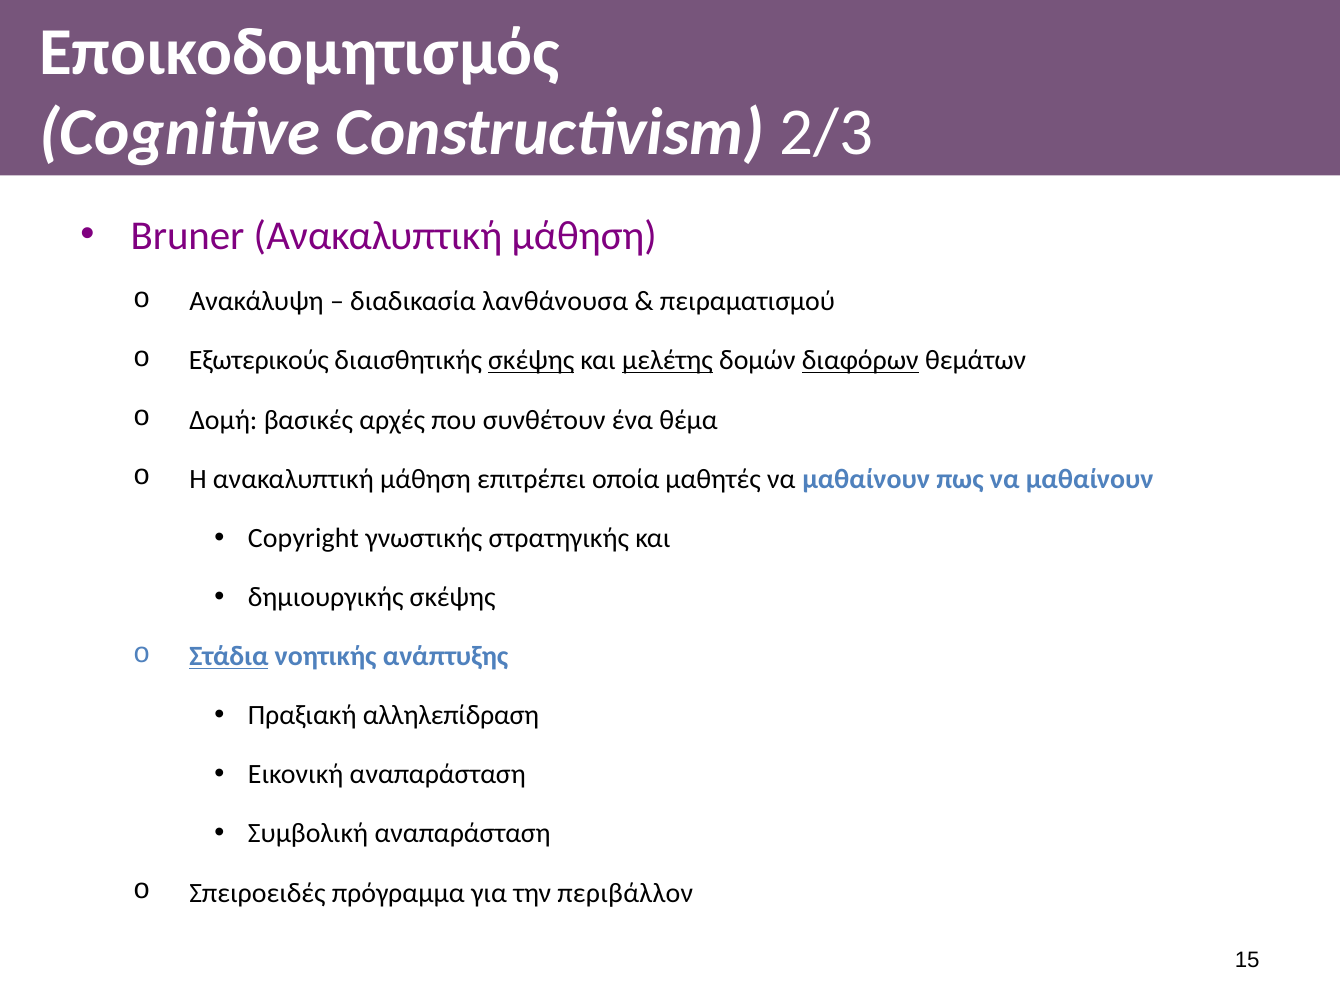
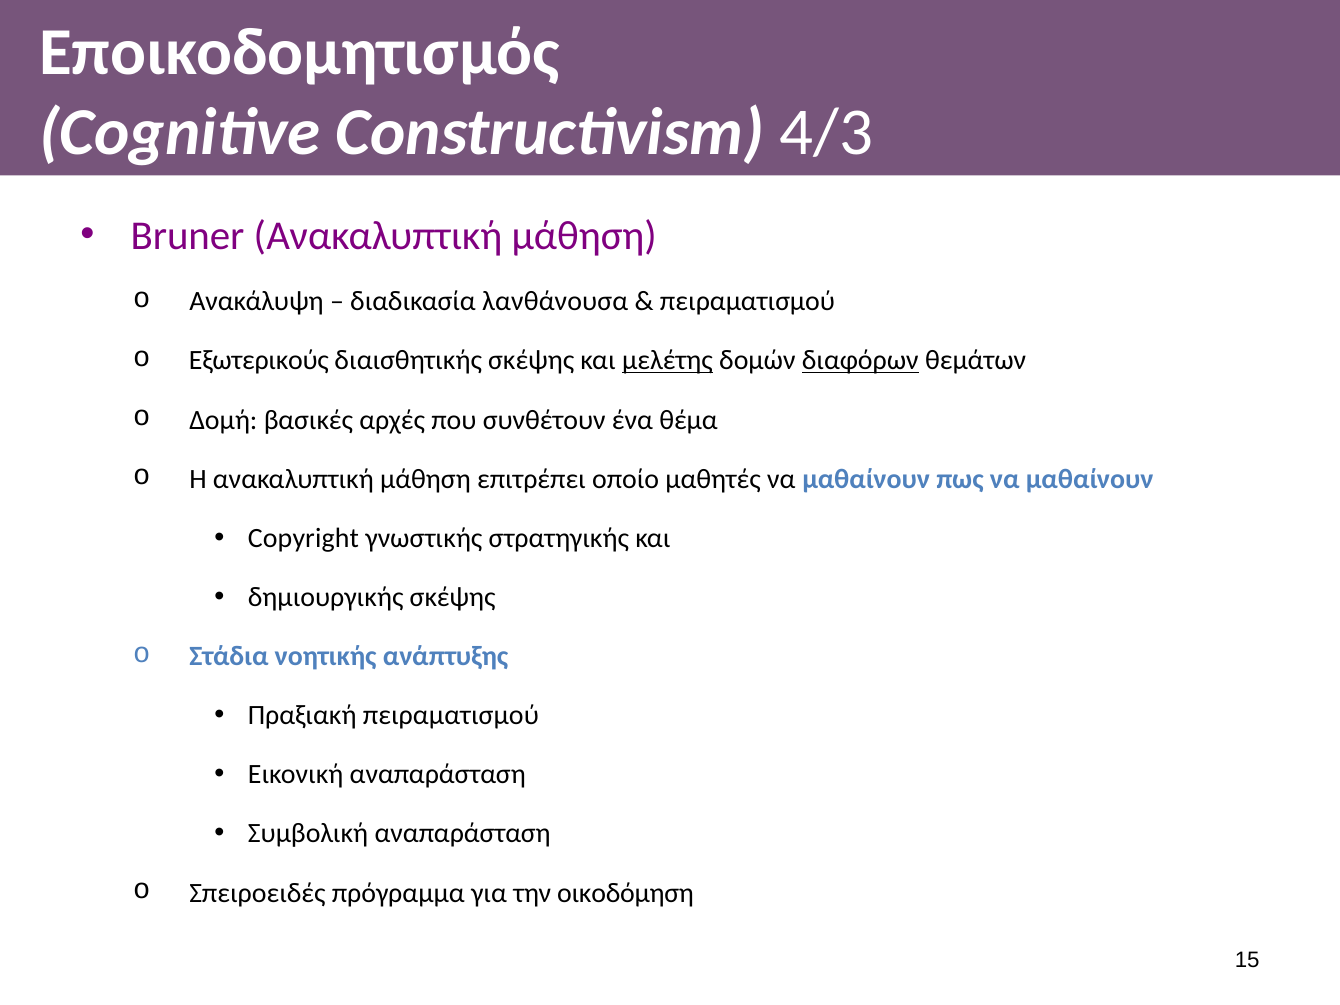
2/3: 2/3 -> 4/3 (827, 133)
σκέψης underline: present -> none (531, 361)
οποία: οποία -> οποίο (626, 479)
Στάδια underline: present -> none (229, 656)
Πραξιακή αλληλεπίδραση: αλληλεπίδραση -> πειραματισμού (451, 715)
περιβάλλον: περιβάλλον -> οικοδόμηση (625, 893)
